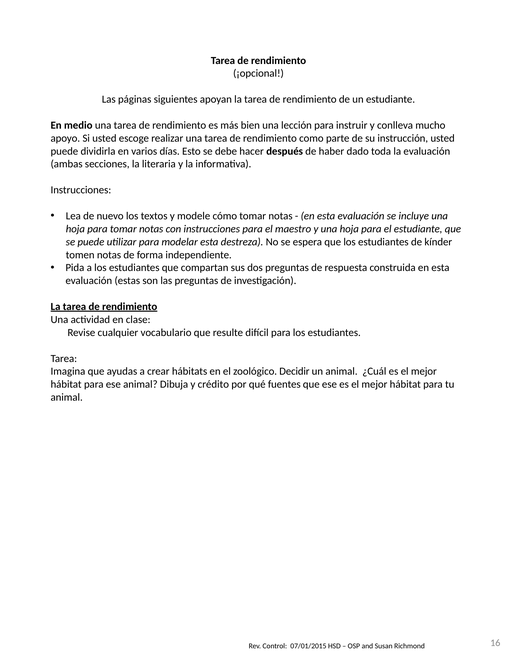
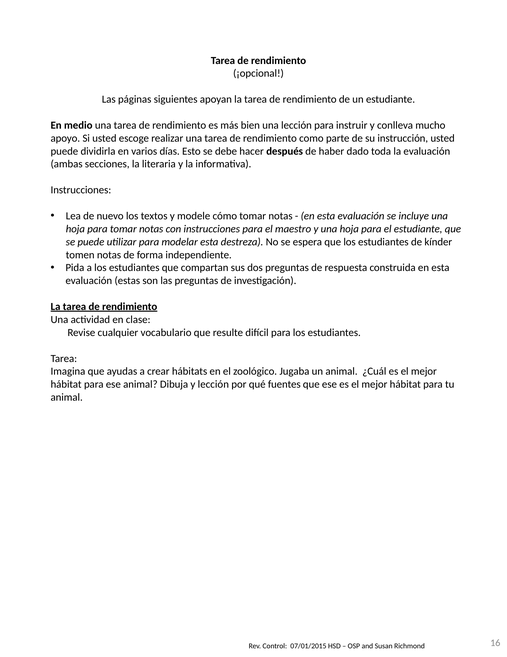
Decidir: Decidir -> Jugaba (294, 371)
y crédito: crédito -> lección (213, 384)
